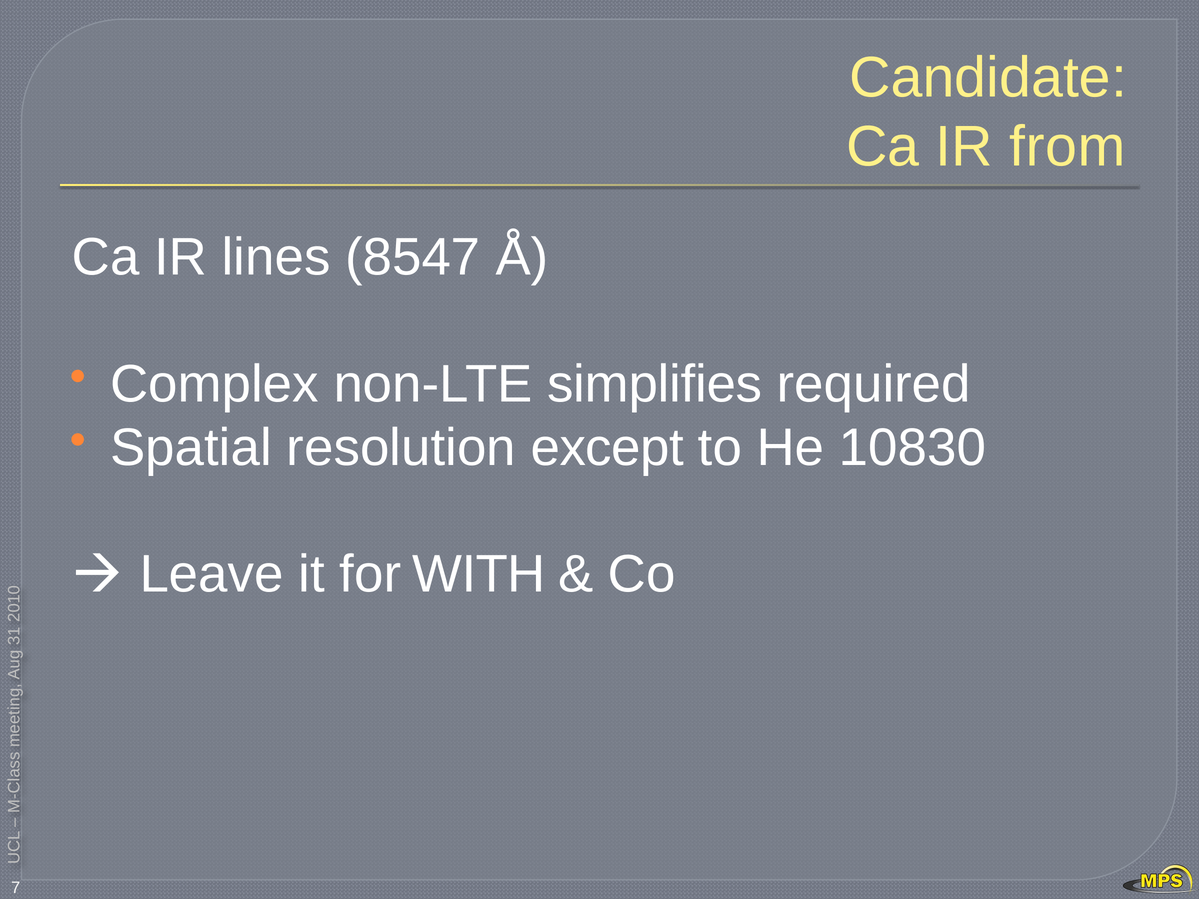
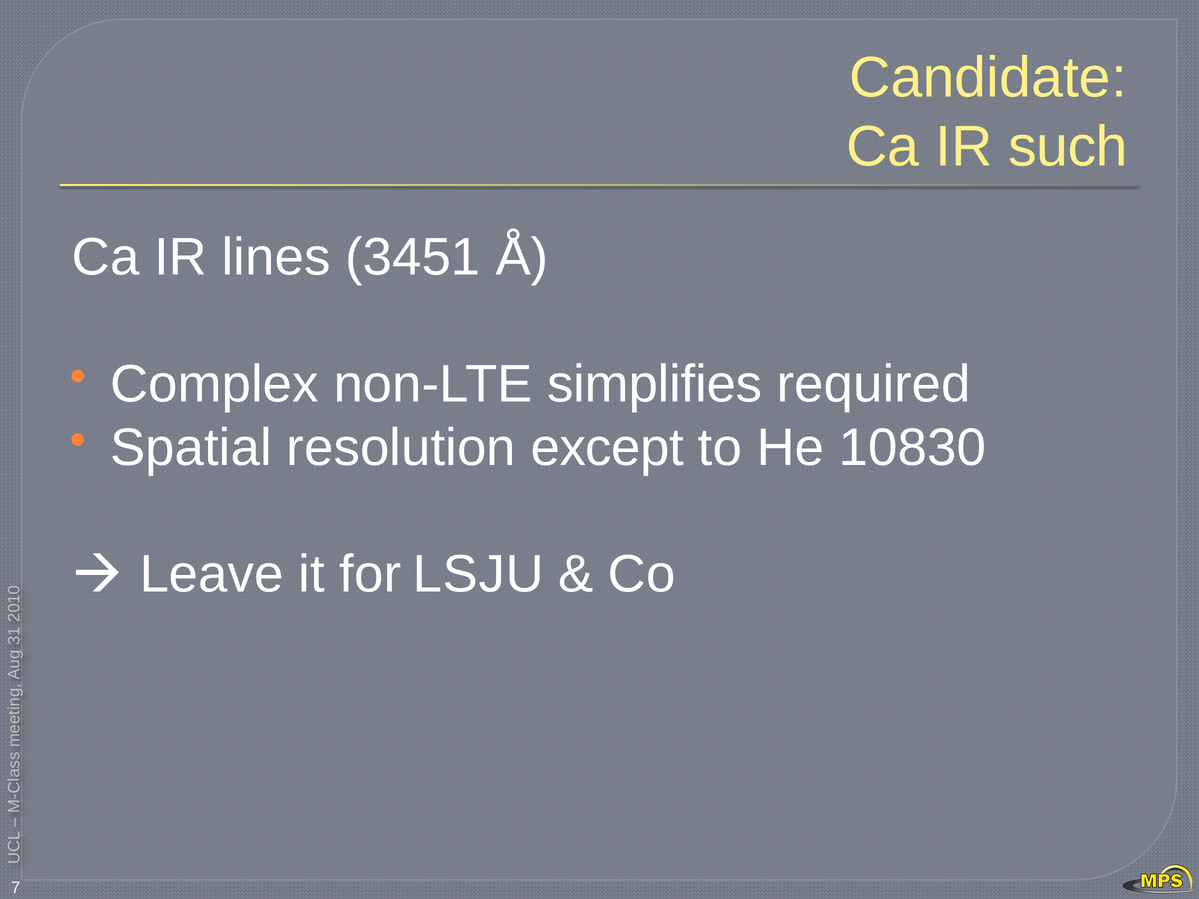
from: from -> such (1068, 147)
8547: 8547 -> 3451 (413, 257)
WITH: WITH -> LSJU (478, 575)
